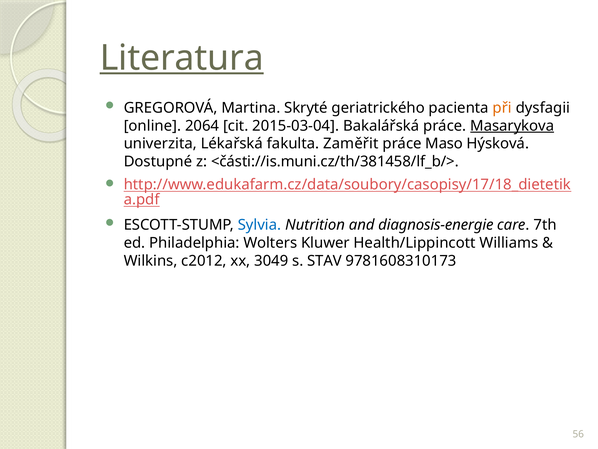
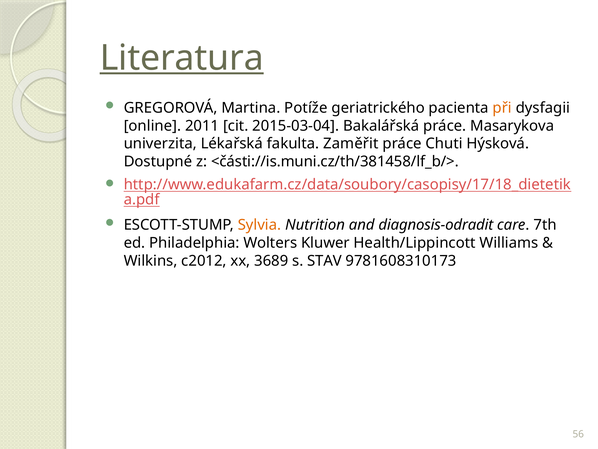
Skryté: Skryté -> Potíže (306, 108)
2064: 2064 -> 2011 (202, 126)
Masarykova underline: present -> none (512, 126)
Maso: Maso -> Chuti (444, 144)
Sylvia colour: blue -> orange (259, 225)
diagnosis-energie: diagnosis-energie -> diagnosis-odradit (436, 225)
3049: 3049 -> 3689 (271, 261)
